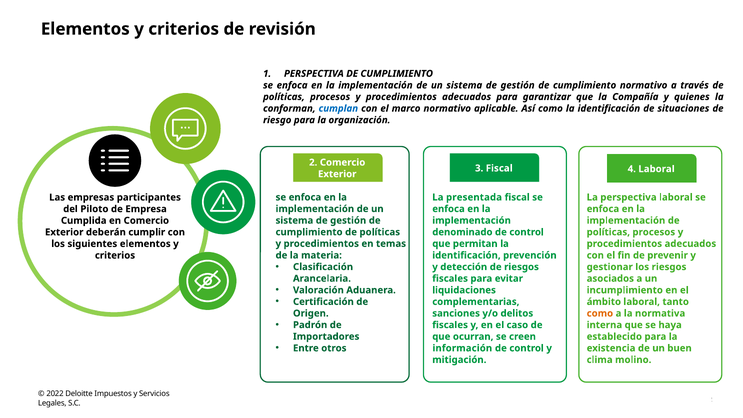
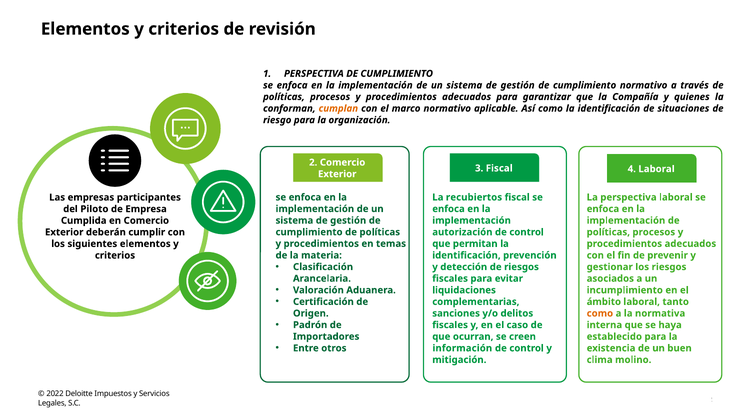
cumplan colour: blue -> orange (338, 108)
presentada: presentada -> recubiertos (474, 197)
denominado: denominado -> autorización (462, 232)
